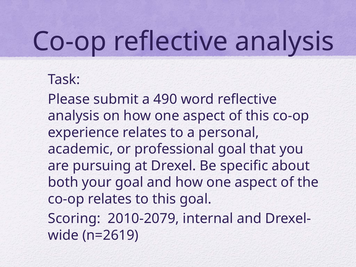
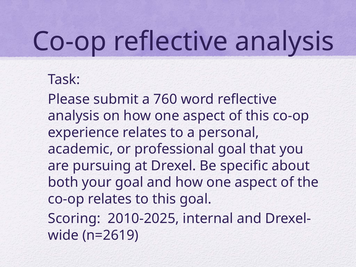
490: 490 -> 760 (165, 99)
2010-2079: 2010-2079 -> 2010-2025 (143, 219)
